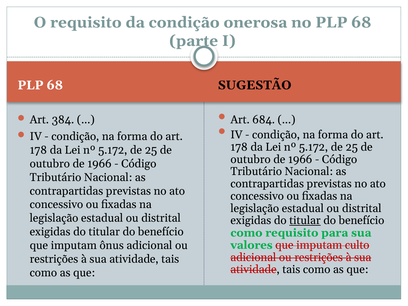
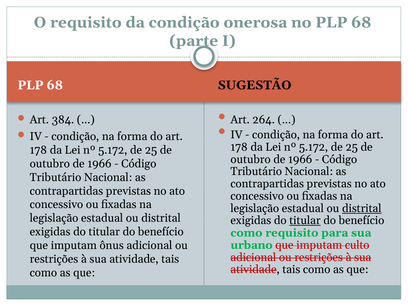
684: 684 -> 264 (264, 120)
distrital underline: none -> present (362, 208)
valores: valores -> urbano (252, 245)
